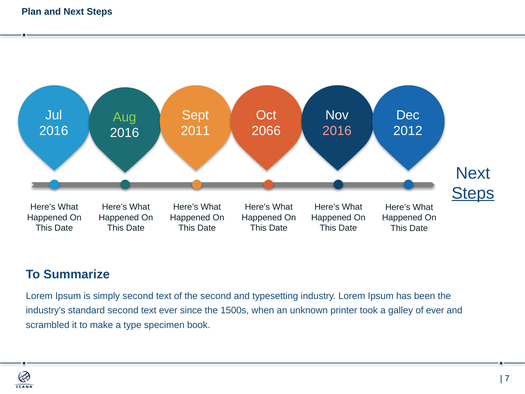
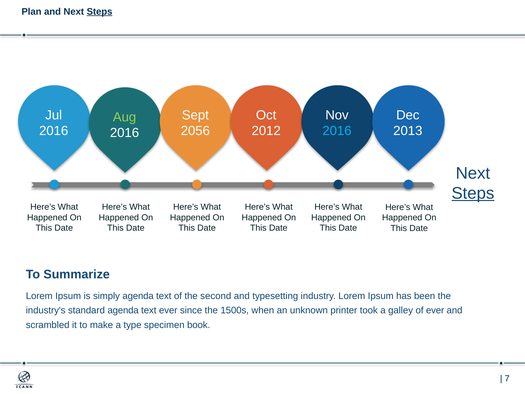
Steps underline: none -> present (100, 12)
2011: 2011 -> 2056 (195, 131)
2066: 2066 -> 2012 (266, 131)
2016 colour: pink -> light blue (337, 131)
2012: 2012 -> 2013 (408, 131)
simply second: second -> agenda (138, 296)
standard second: second -> agenda (123, 310)
